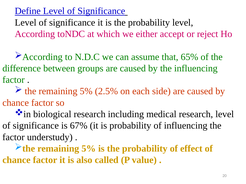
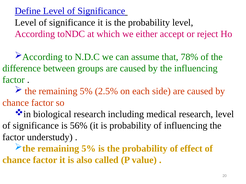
65%: 65% -> 78% (190, 57)
67%: 67% -> 56% (79, 126)
